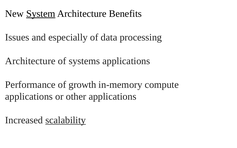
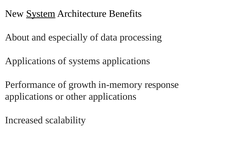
Issues: Issues -> About (17, 37)
Architecture: Architecture -> Applications (30, 61)
compute: compute -> response (162, 85)
scalability underline: present -> none (66, 120)
